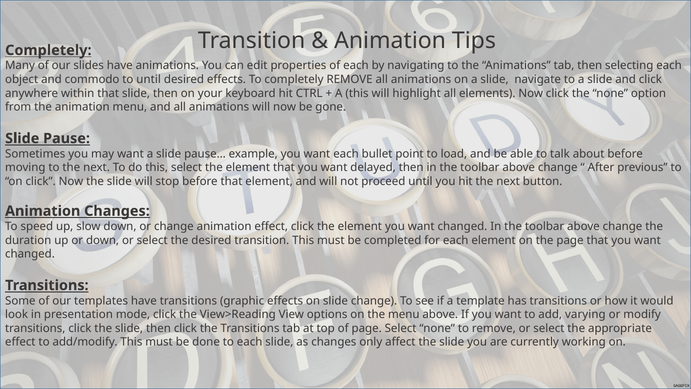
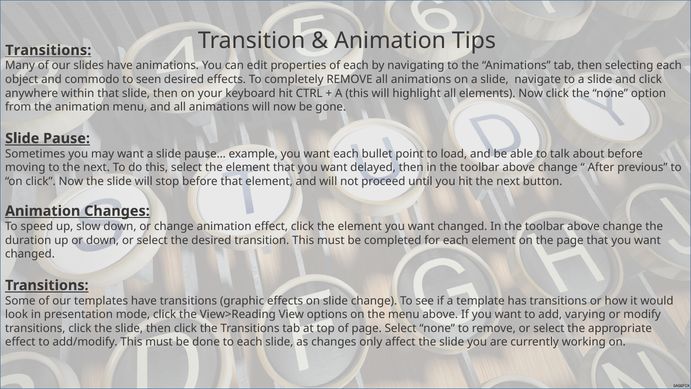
Completely: Completely -> Transitions (48, 50)
to until: until -> seen (149, 79)
